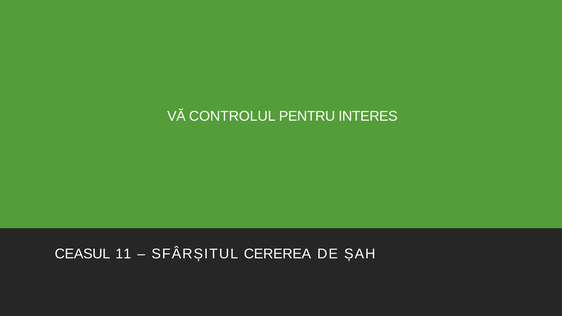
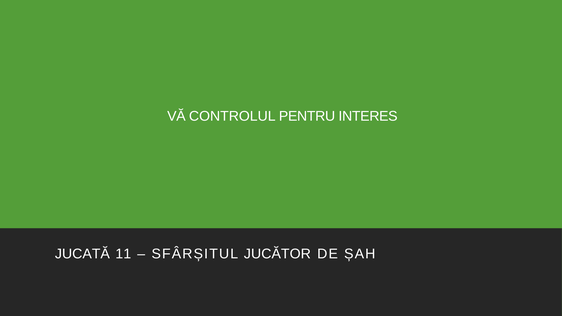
CEASUL: CEASUL -> JUCATĂ (82, 254)
CEREREA: CEREREA -> JUCĂTOR (277, 254)
